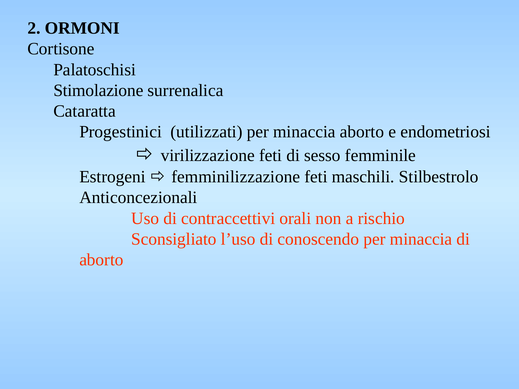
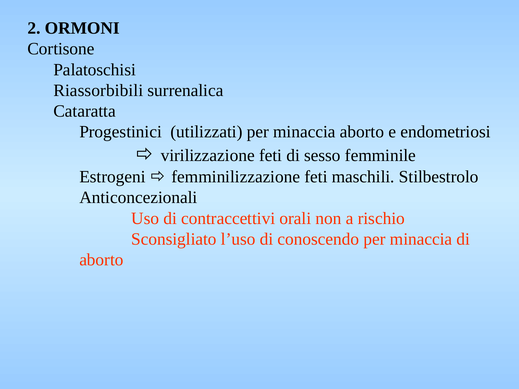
Stimolazione: Stimolazione -> Riassorbibili (98, 90)
